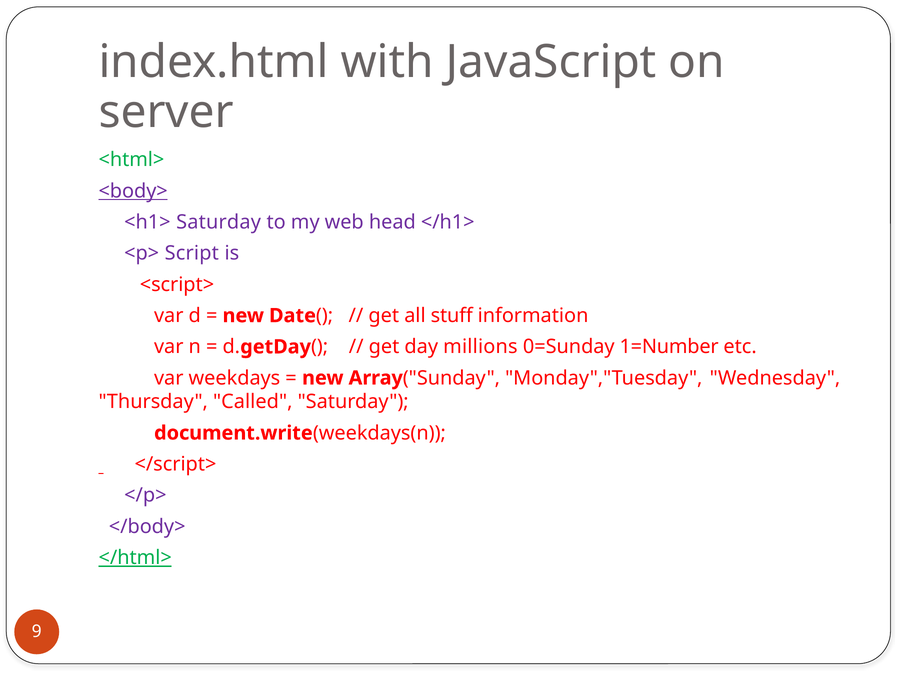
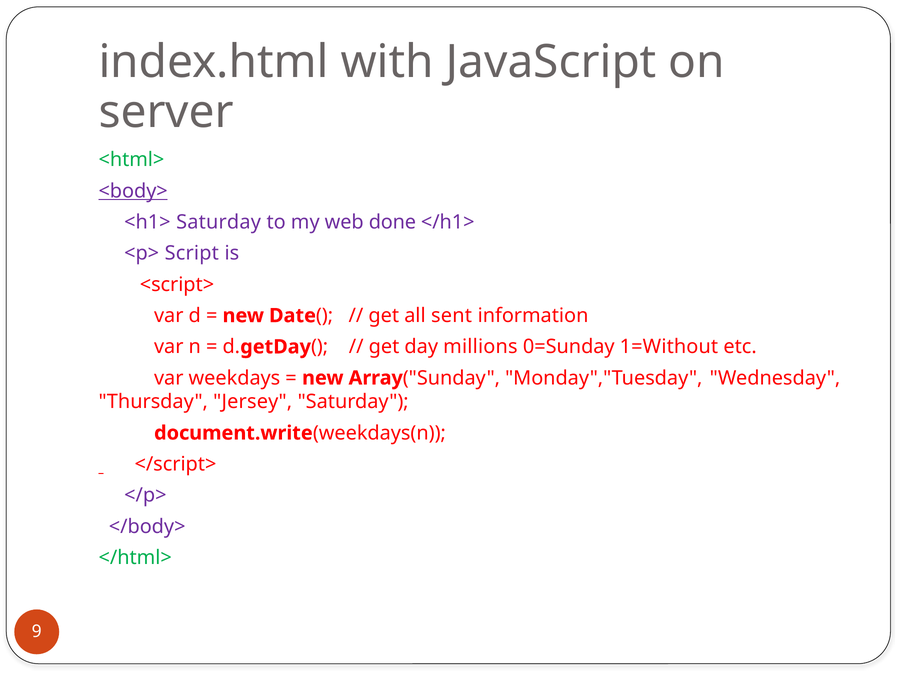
head: head -> done (392, 222)
stuff: stuff -> sent (452, 316)
1=Number: 1=Number -> 1=Without (669, 347)
Called: Called -> Jersey (253, 402)
</html> underline: present -> none (135, 557)
